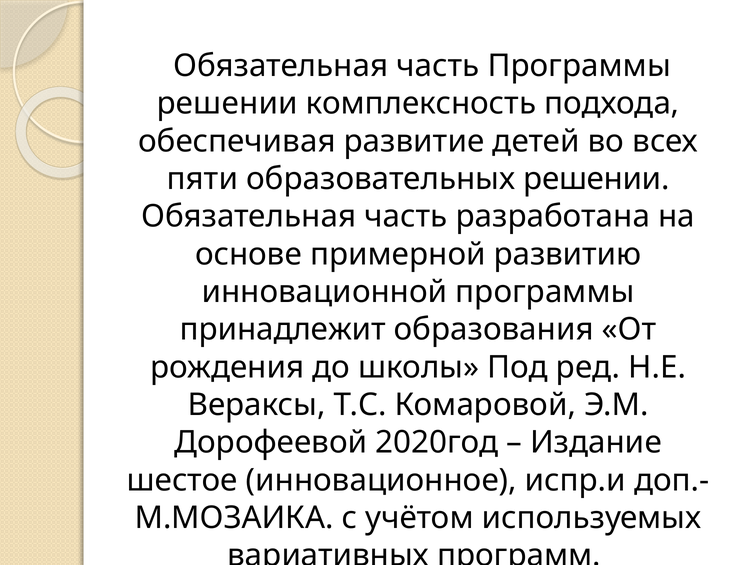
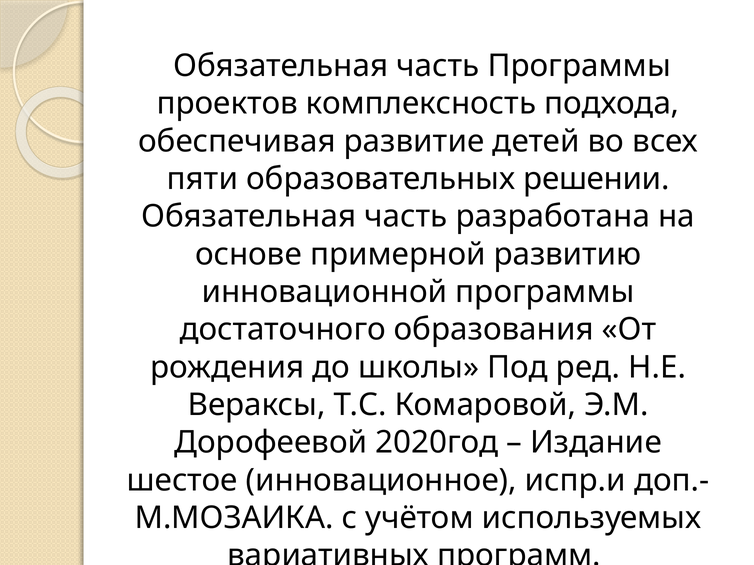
решении: решении -> проектов (227, 104)
принадлежит: принадлежит -> достаточного (283, 330)
